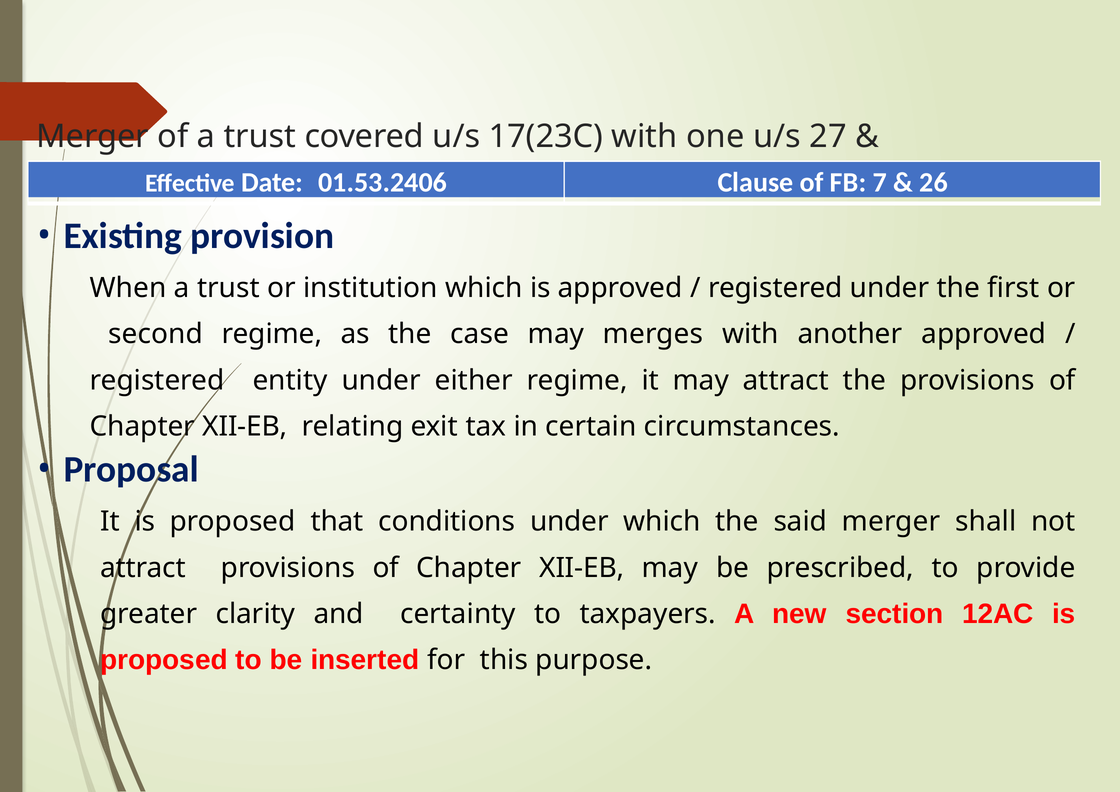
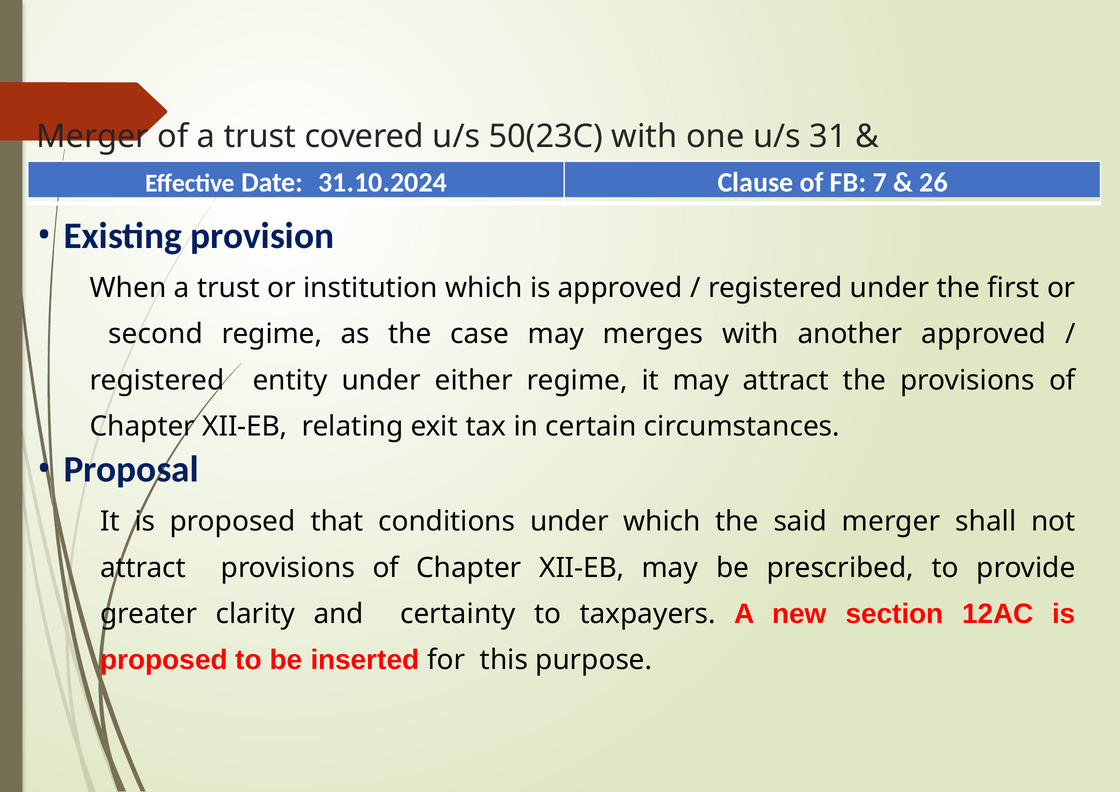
17(23C: 17(23C -> 50(23C (546, 137)
27: 27 -> 31 (828, 137)
01.53.2406: 01.53.2406 -> 31.10.2024 (383, 182)
